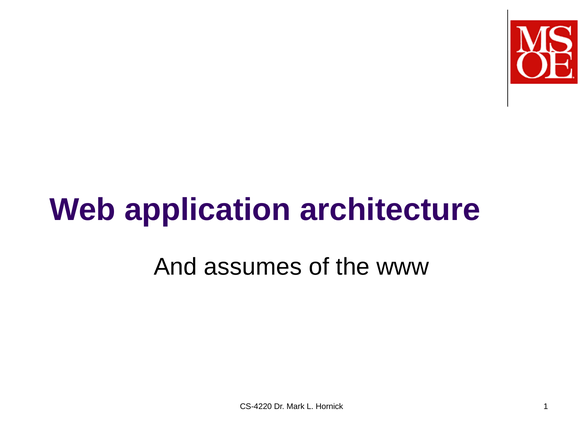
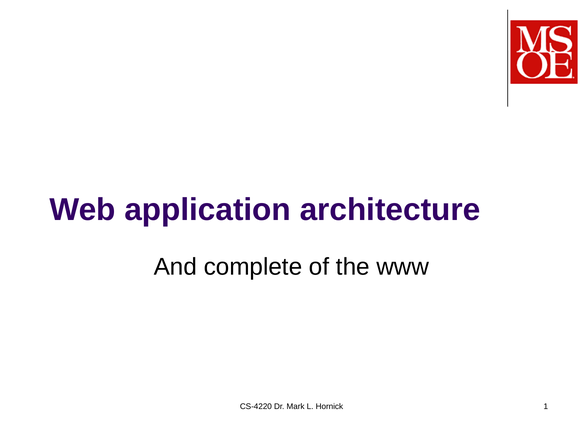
assumes: assumes -> complete (253, 267)
